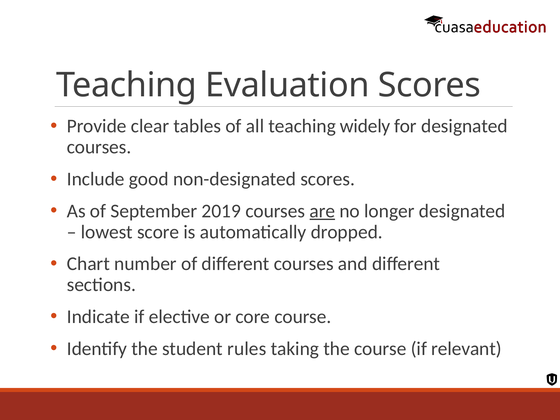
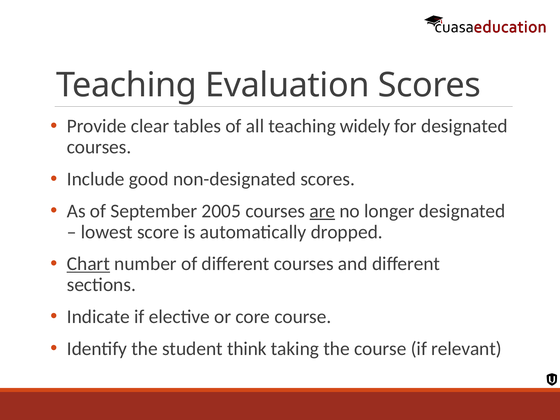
2019: 2019 -> 2005 (221, 211)
Chart underline: none -> present (88, 264)
rules: rules -> think (247, 349)
